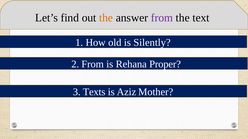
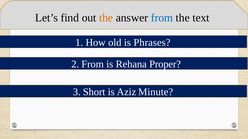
from colour: purple -> blue (162, 18)
Silently: Silently -> Phrases (152, 43)
Texts: Texts -> Short (94, 92)
Mother: Mother -> Minute (156, 92)
